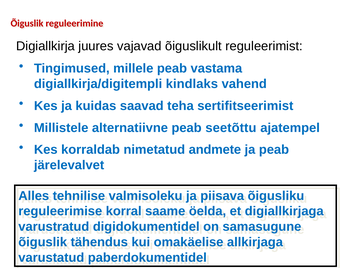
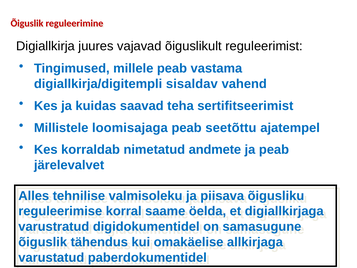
kindlaks: kindlaks -> sisaldav (192, 84)
alternatiivne: alternatiivne -> loomisajaga (130, 128)
